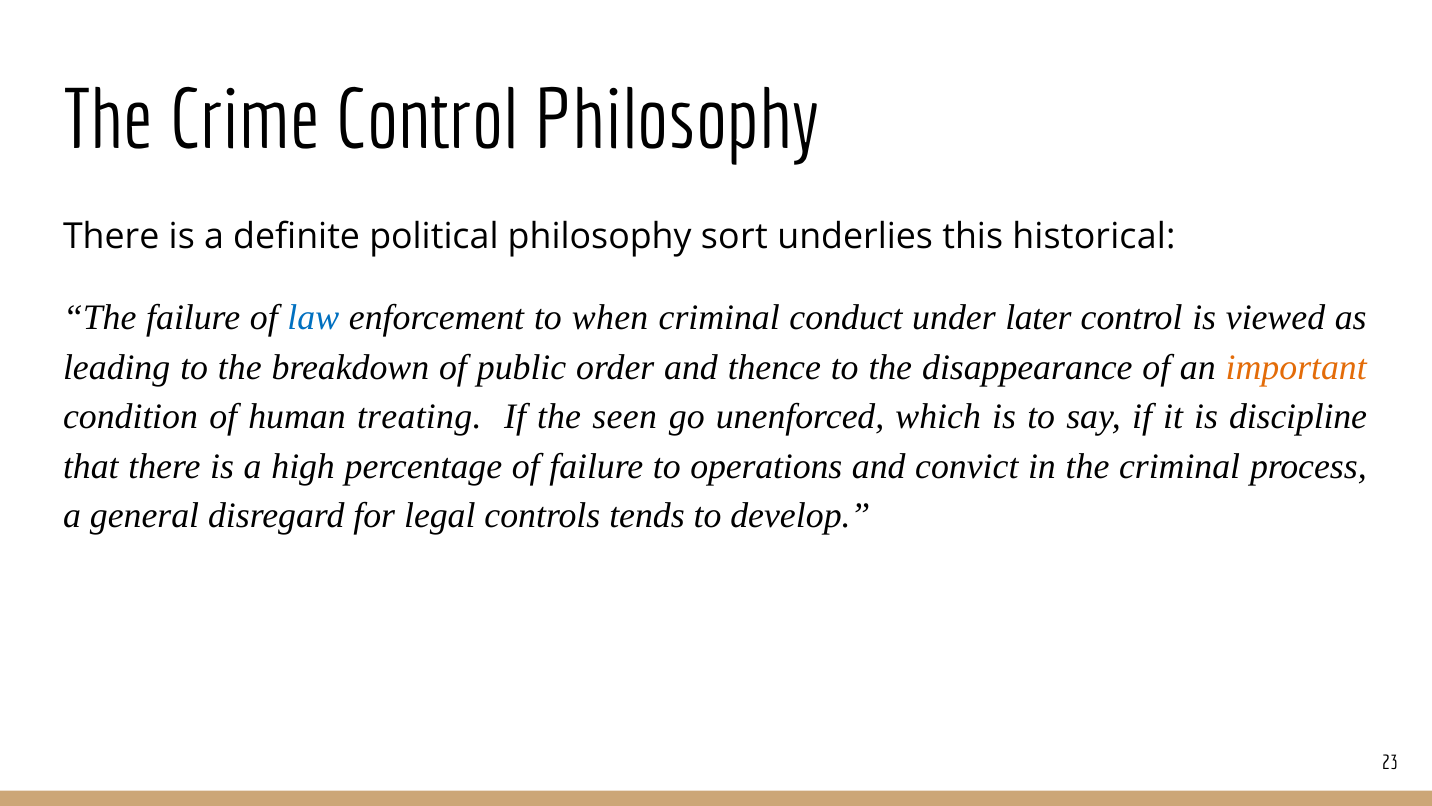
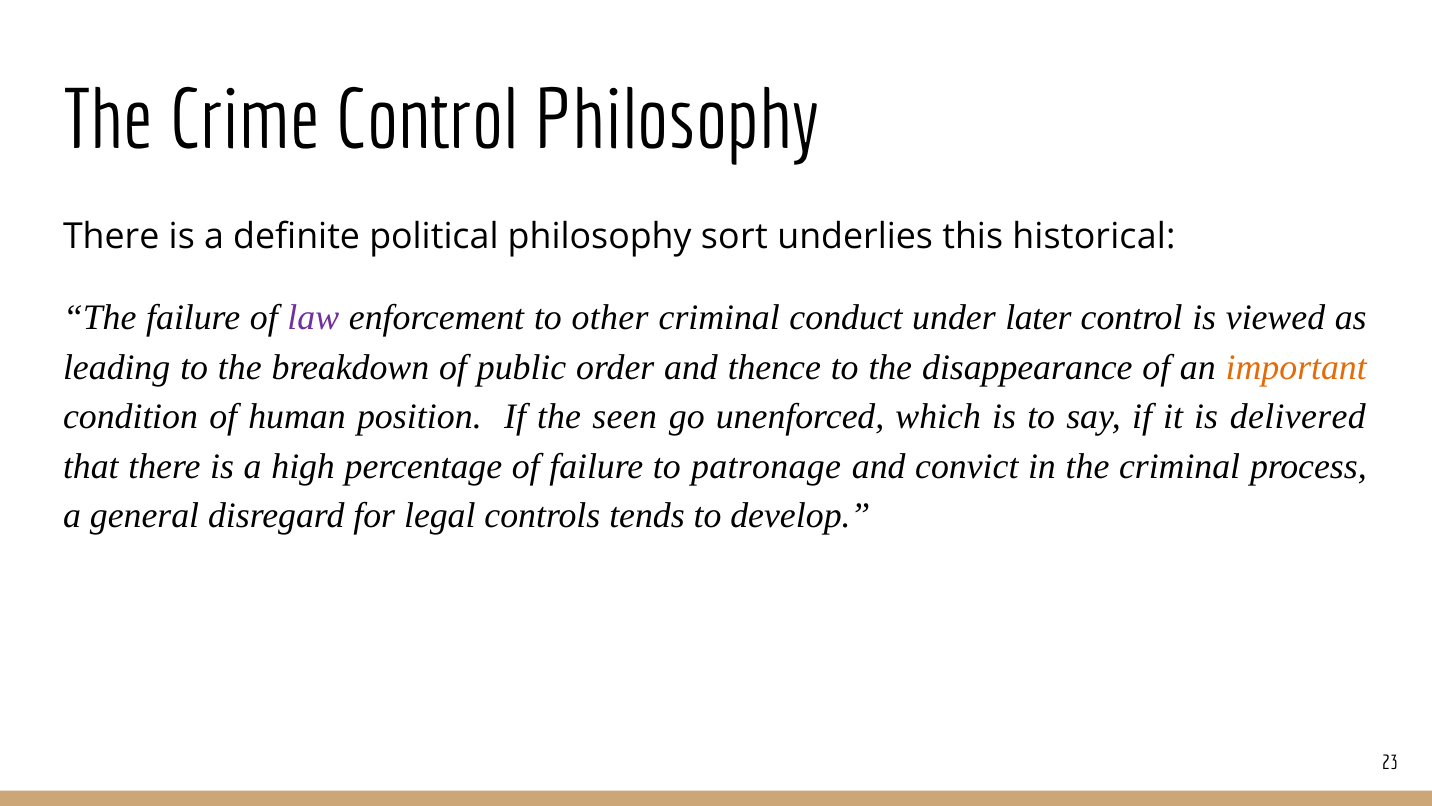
law colour: blue -> purple (313, 318)
when: when -> other (610, 318)
treating: treating -> position (419, 417)
discipline: discipline -> delivered (1298, 417)
operations: operations -> patronage (766, 466)
